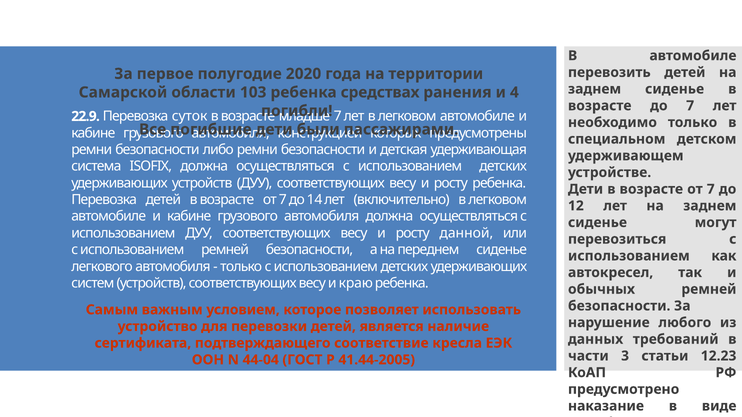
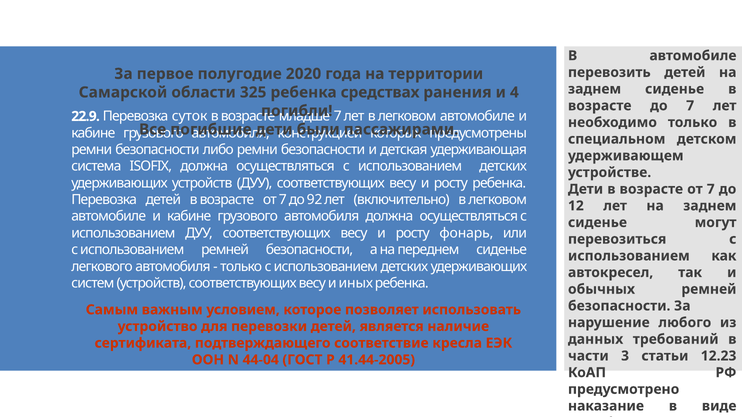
103: 103 -> 325 (253, 92)
14: 14 -> 92 (315, 200)
данной: данной -> фонарь (466, 233)
краю: краю -> иных (356, 283)
